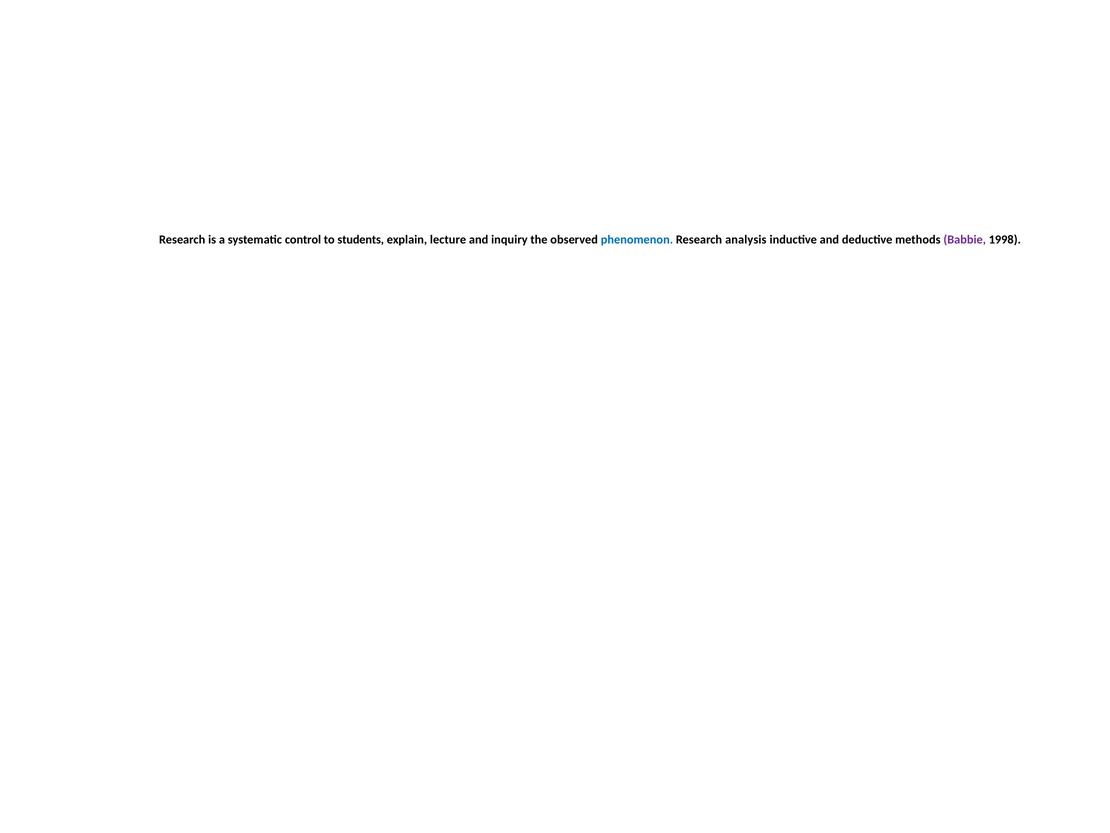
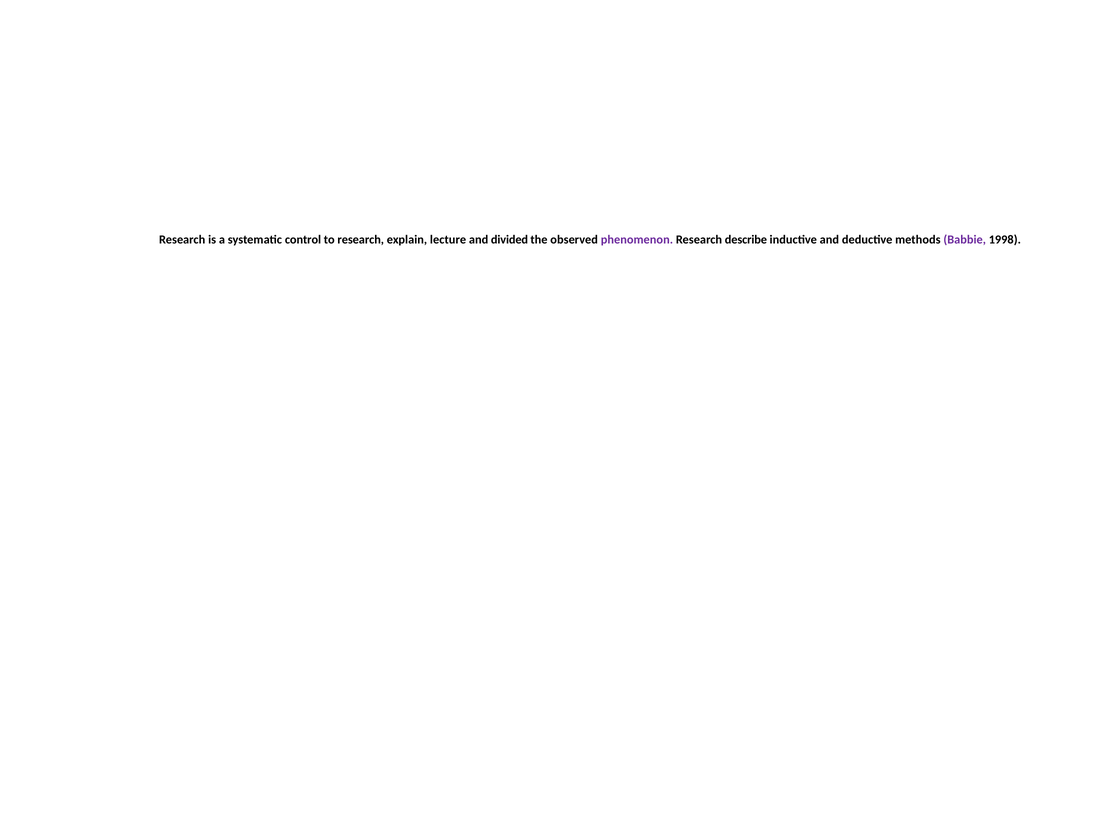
to students: students -> research (361, 240)
inquiry: inquiry -> divided (510, 240)
phenomenon colour: blue -> purple (637, 240)
analysis: analysis -> describe (746, 240)
